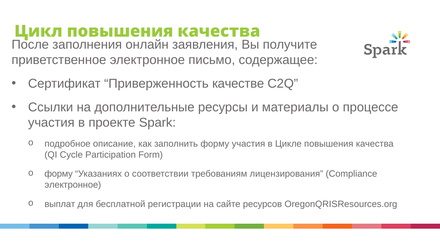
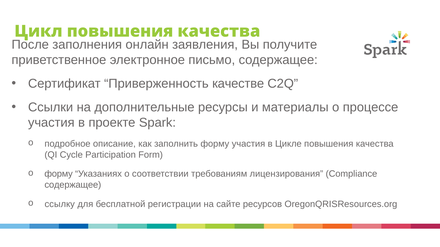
электронное: электронное -> содержащее (73, 185)
выплат: выплат -> ссылку (60, 205)
